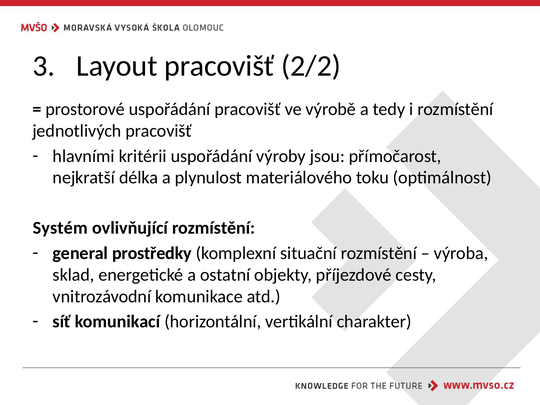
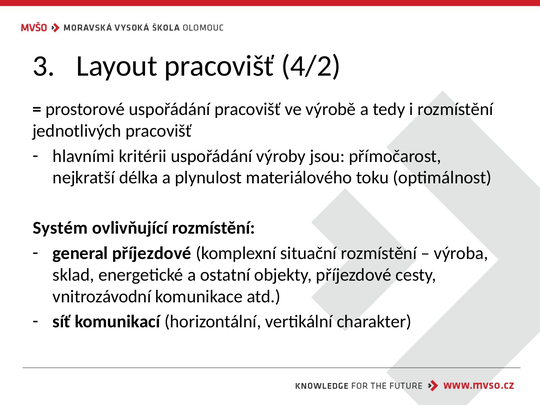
2/2: 2/2 -> 4/2 (311, 66)
general prostředky: prostředky -> příjezdové (152, 253)
